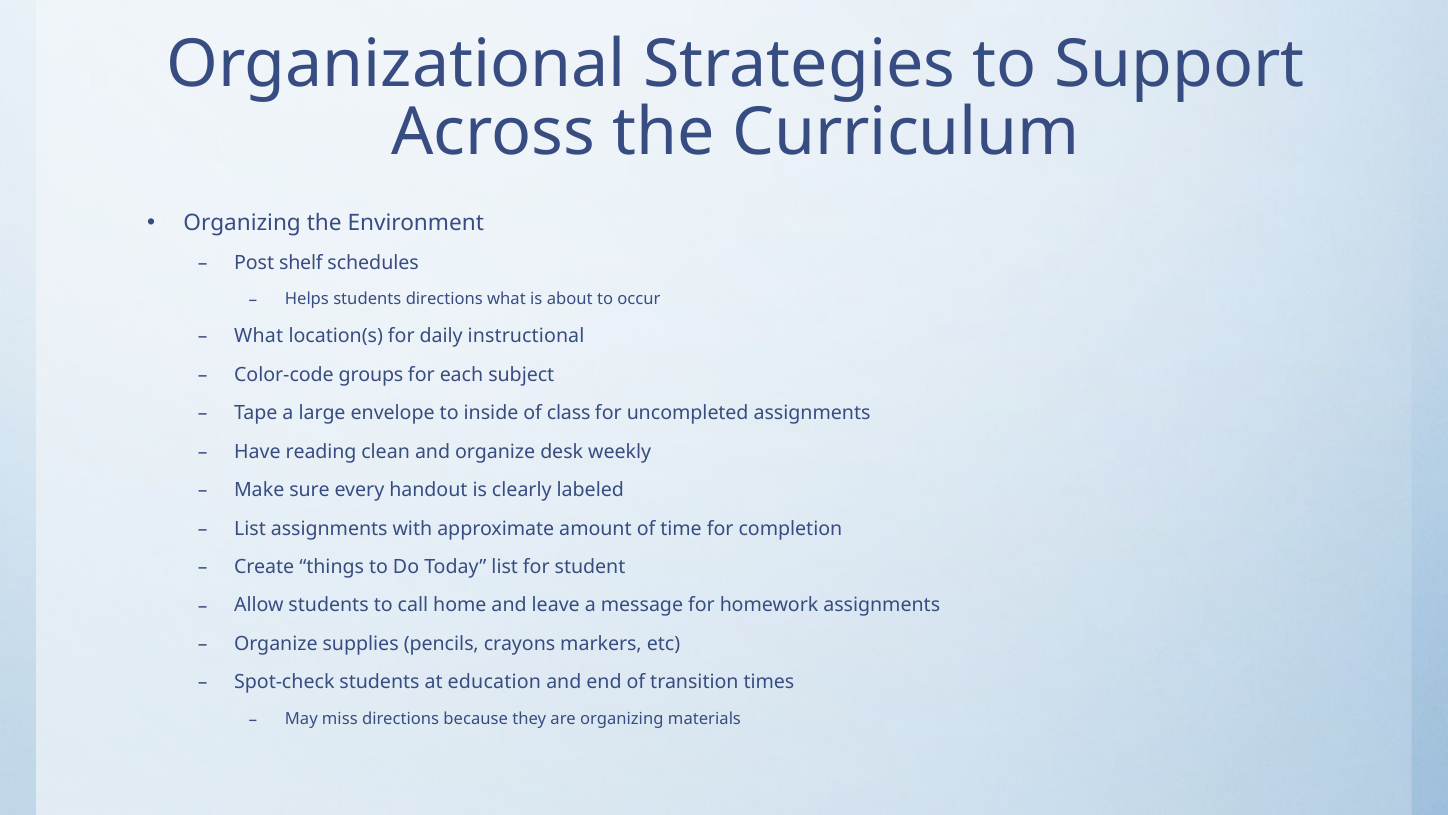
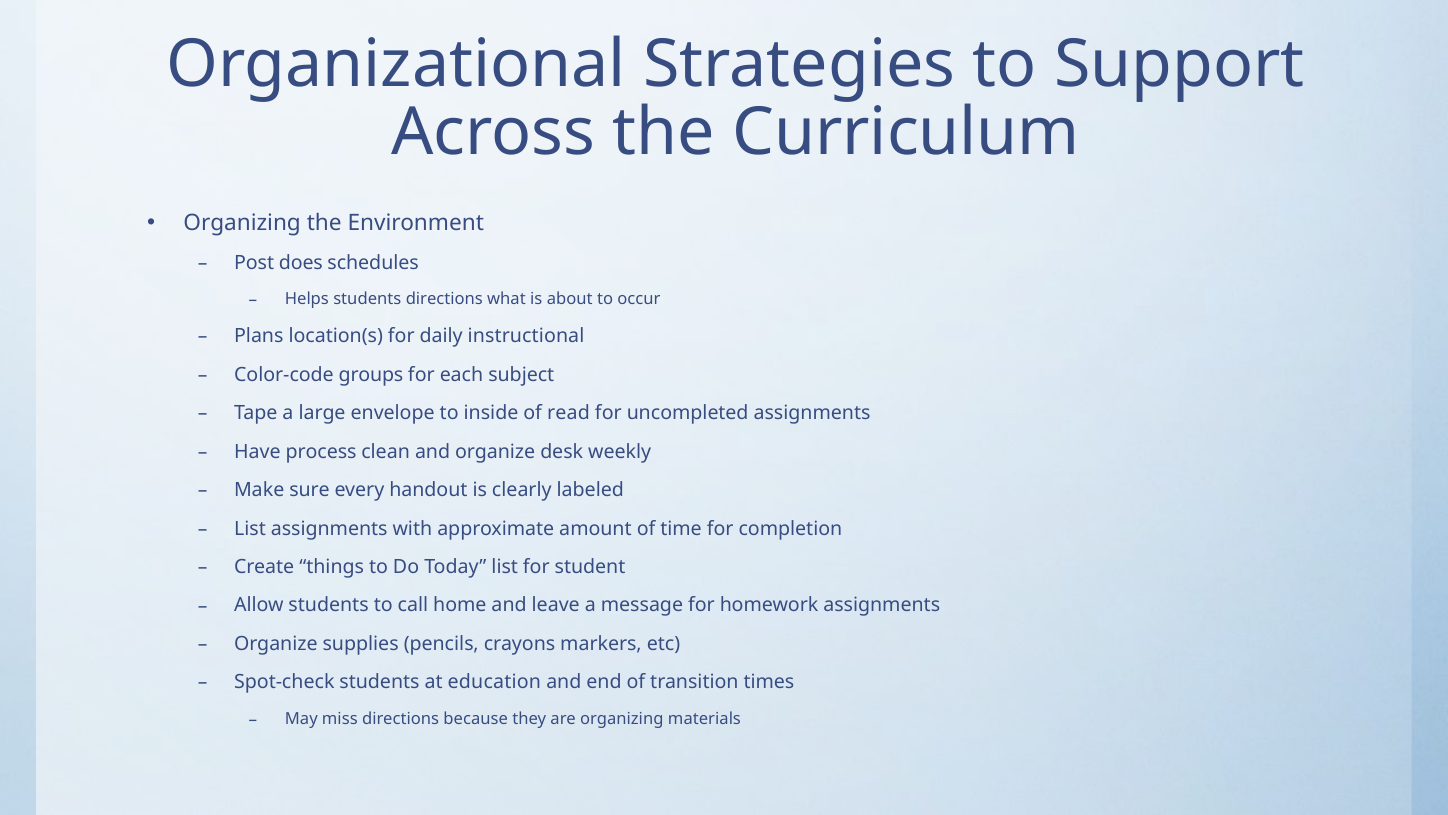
shelf: shelf -> does (301, 263)
What: What -> Plans (259, 336)
class: class -> read (568, 413)
reading: reading -> process (321, 452)
